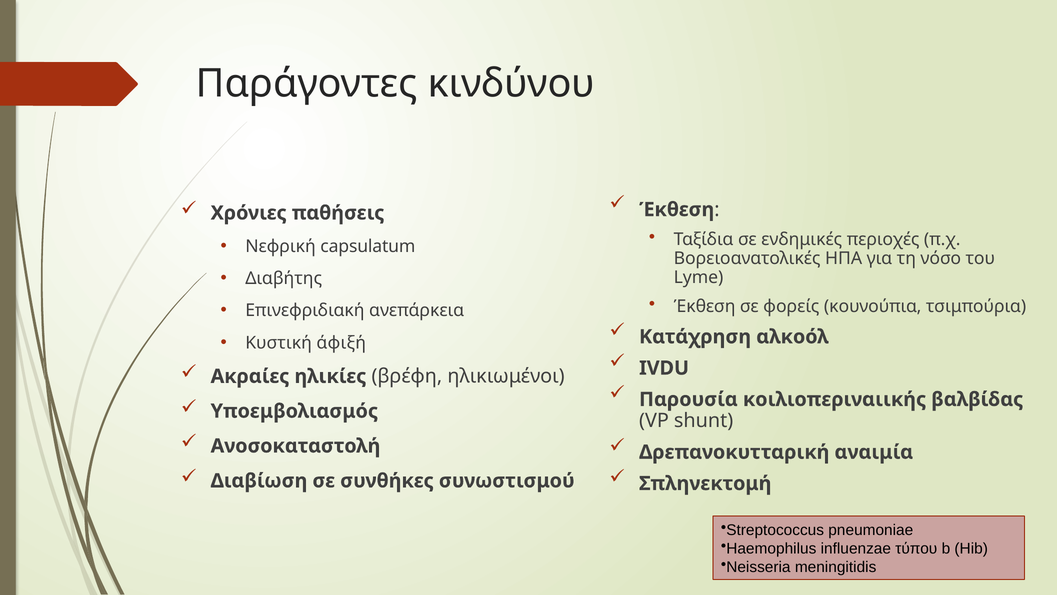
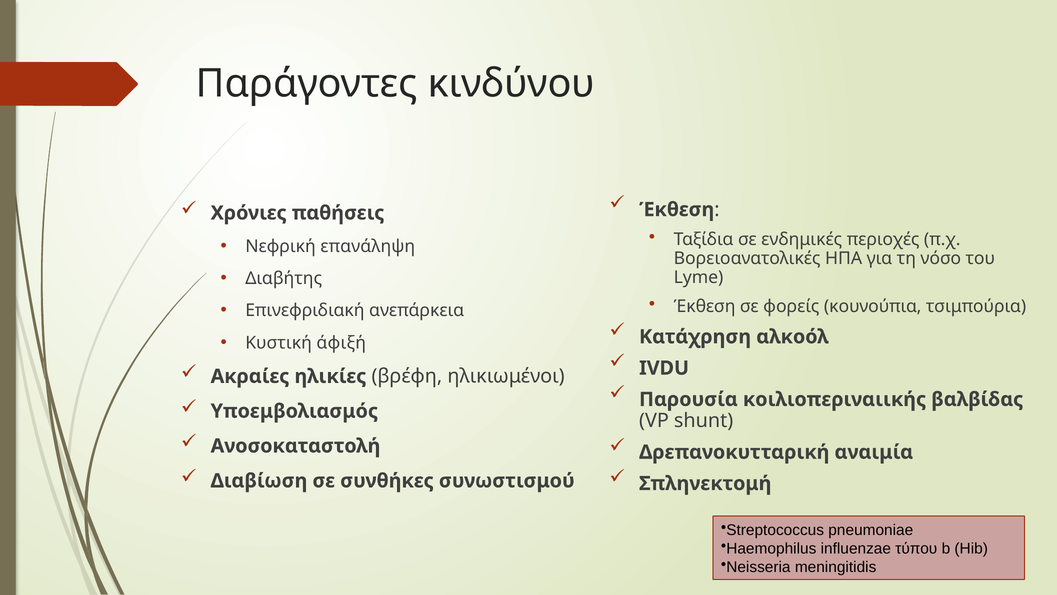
capsulatum: capsulatum -> επανάληψη (368, 246)
